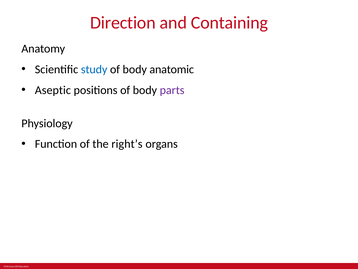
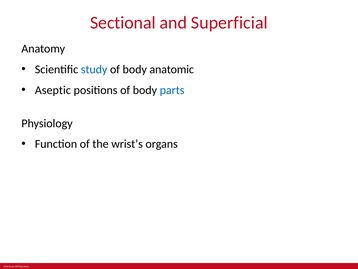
Direction: Direction -> Sectional (123, 23)
Containing: Containing -> Superficial (229, 23)
parts colour: purple -> blue (172, 90)
right’s: right’s -> wrist’s (127, 144)
